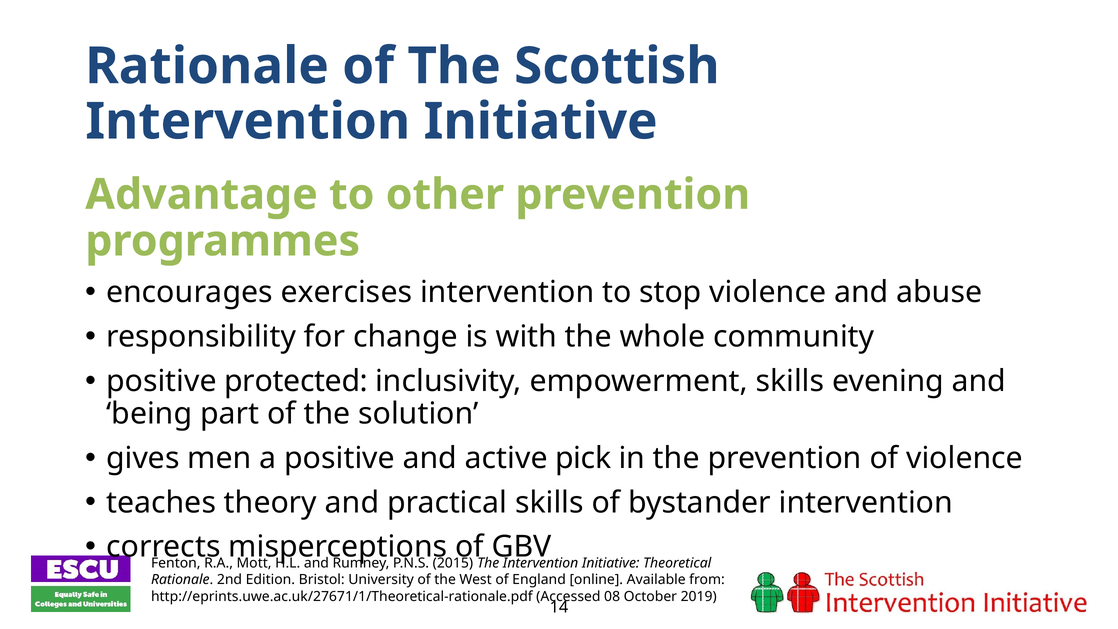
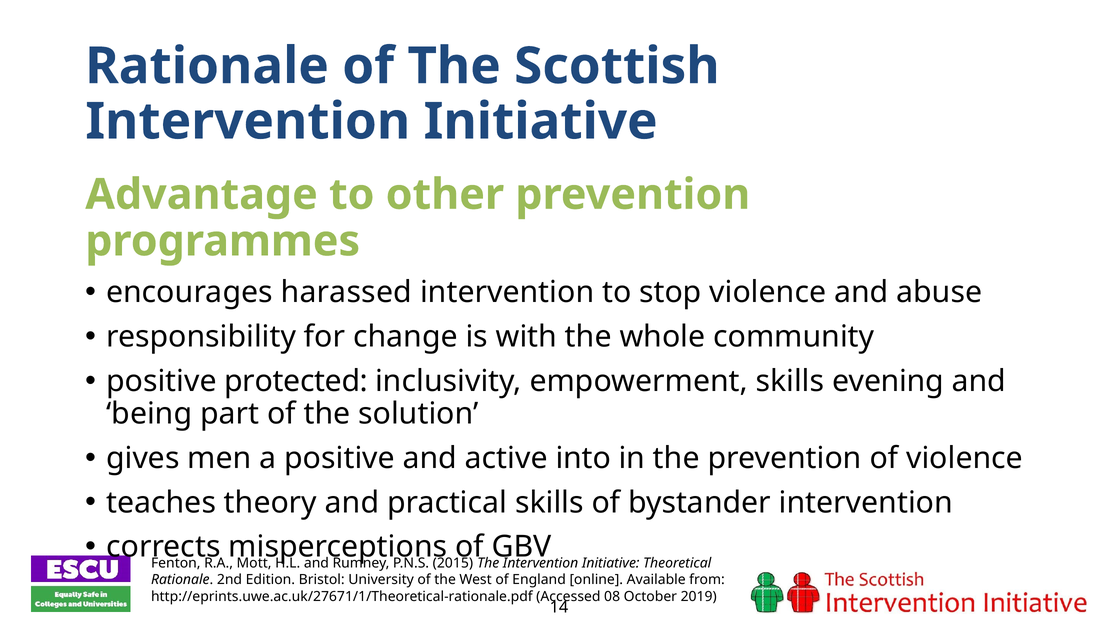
exercises: exercises -> harassed (346, 292)
pick: pick -> into (583, 458)
